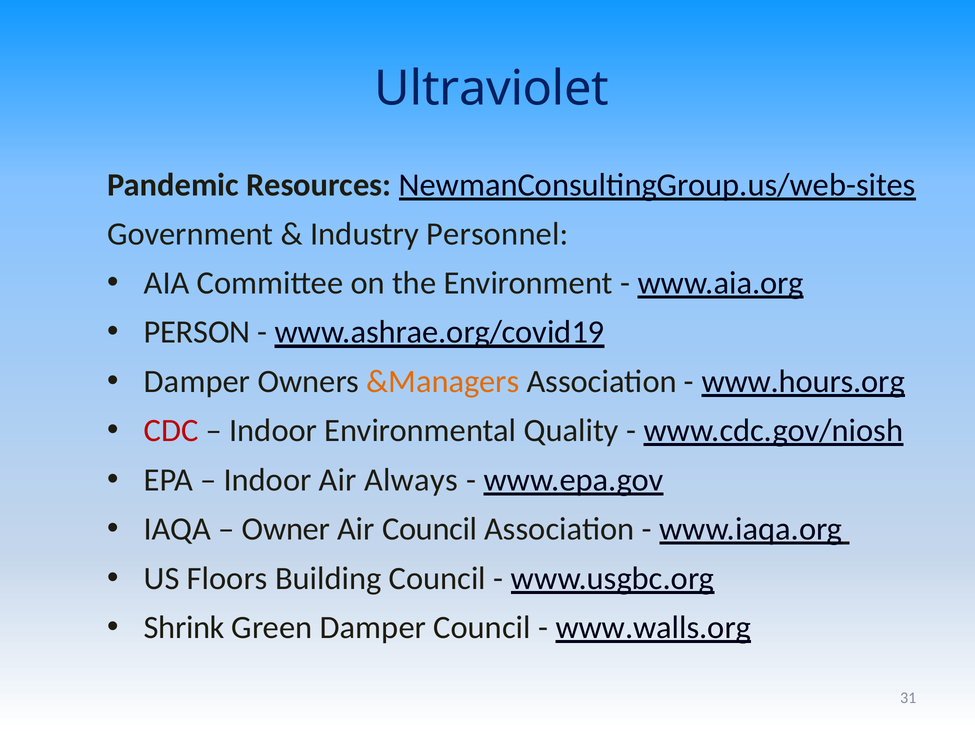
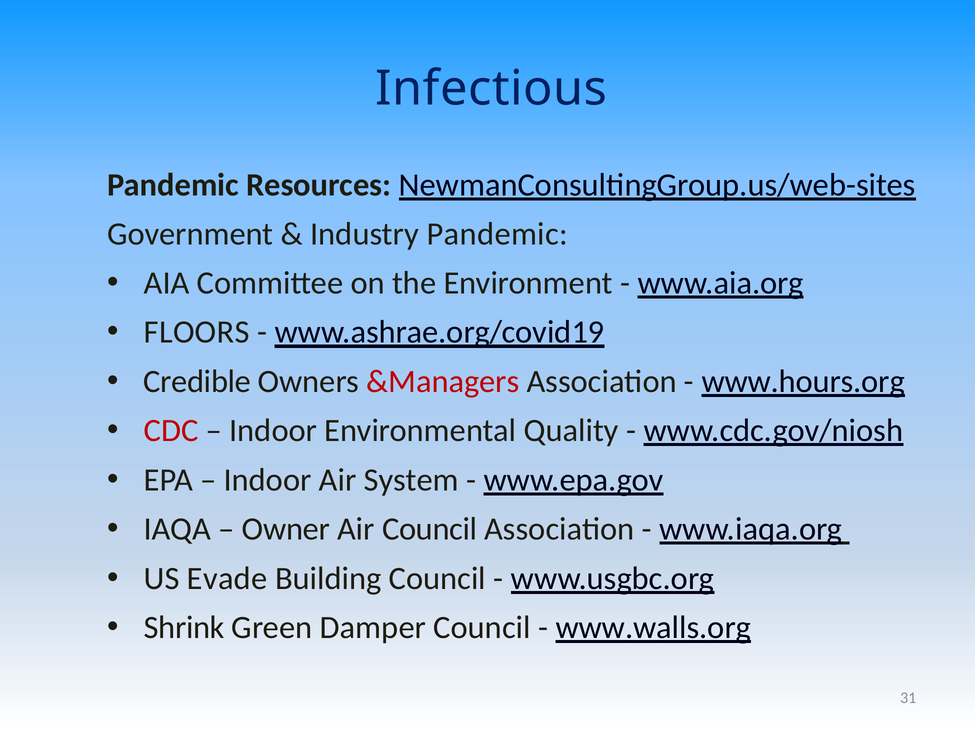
Ultraviolet: Ultraviolet -> Infectious (491, 89)
Industry Personnel: Personnel -> Pandemic (497, 234)
PERSON: PERSON -> FLOORS (197, 332)
Damper: Damper -> Credible (197, 382)
&Managers colour: orange -> red (443, 382)
Always: Always -> System (411, 480)
Floors: Floors -> Evade (227, 579)
